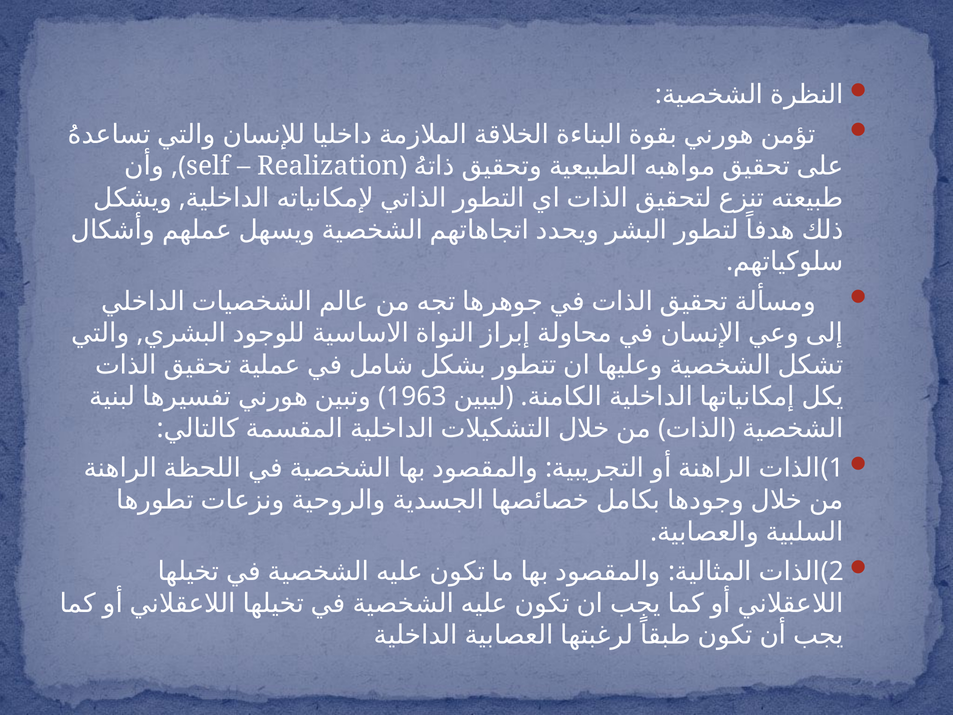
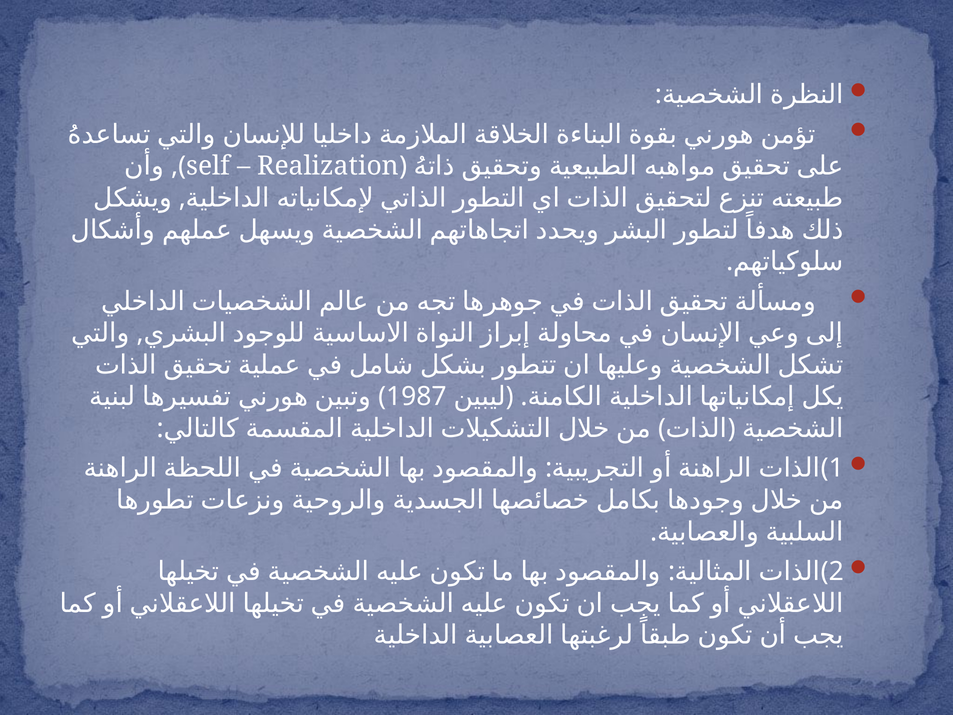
1963: 1963 -> 1987 (416, 397)
